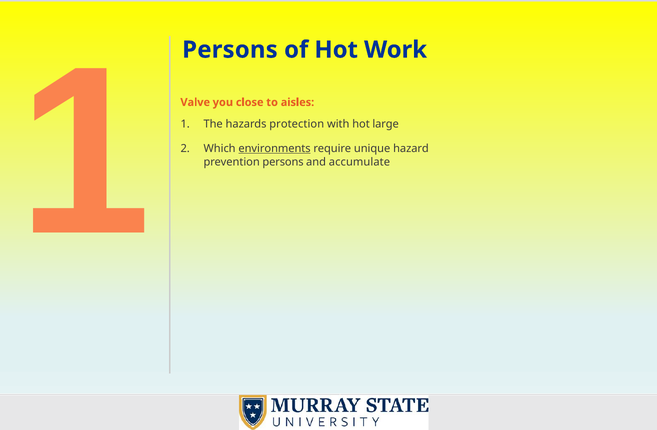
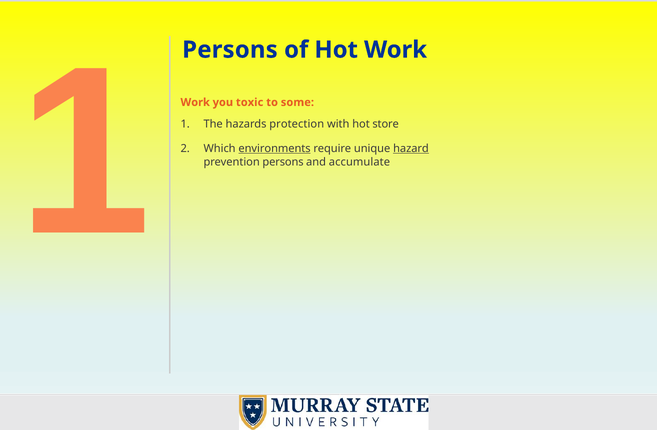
Valve: Valve -> Work (195, 102)
close: close -> toxic (250, 102)
aisles: aisles -> some (297, 102)
large: large -> store (386, 124)
hazard underline: none -> present (411, 149)
